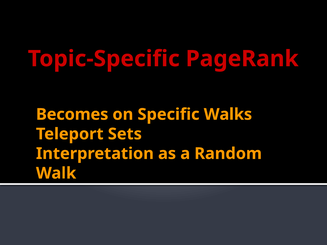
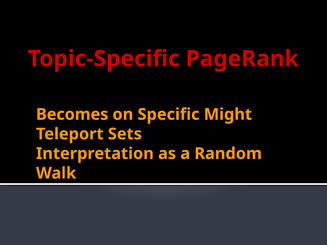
Walks: Walks -> Might (228, 115)
